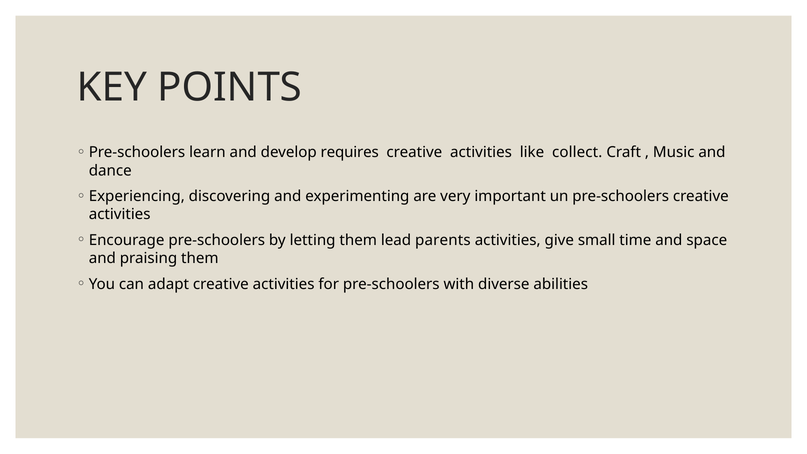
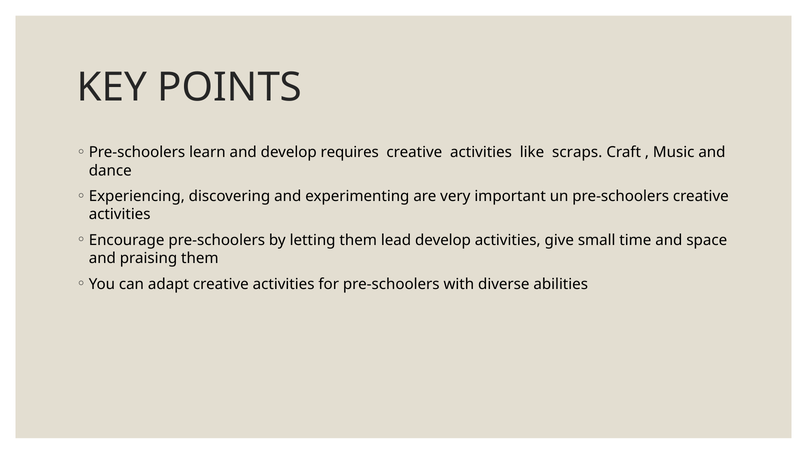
collect: collect -> scraps (577, 152)
lead parents: parents -> develop (443, 240)
